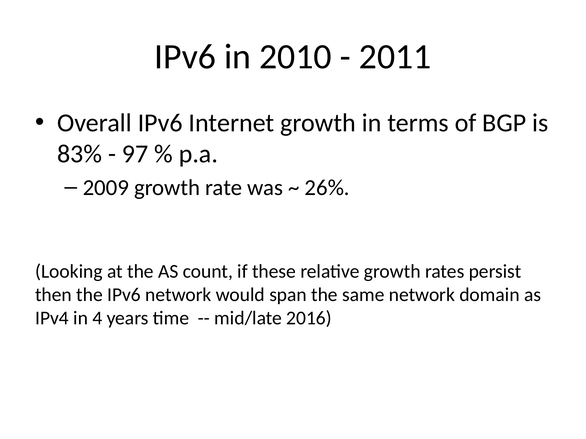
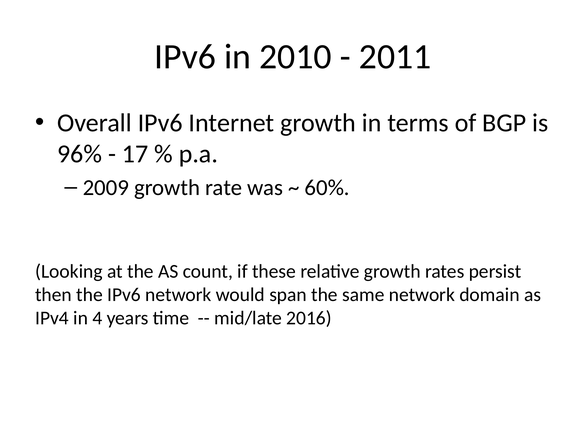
83%: 83% -> 96% (80, 154)
97: 97 -> 17 (135, 154)
26%: 26% -> 60% (327, 188)
